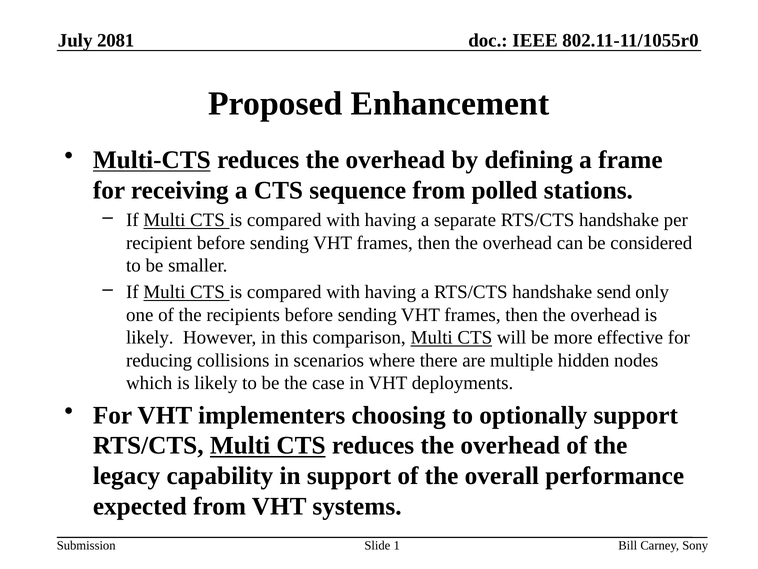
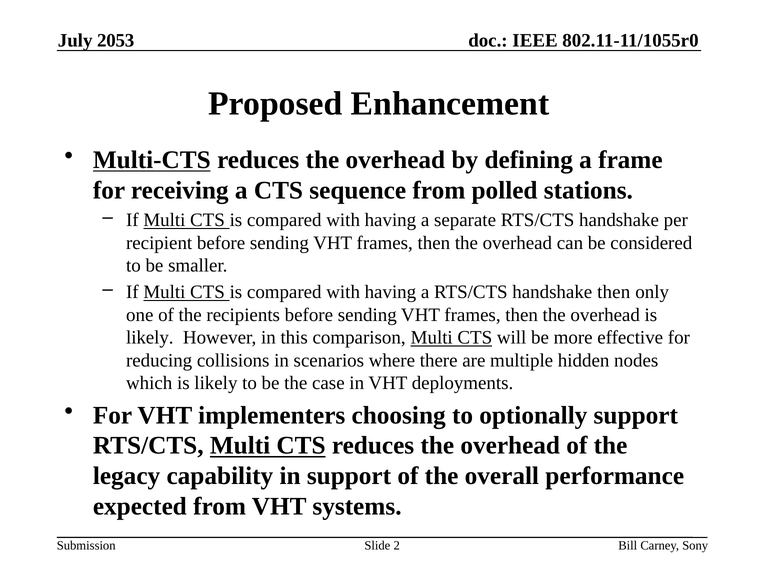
2081: 2081 -> 2053 (116, 40)
handshake send: send -> then (614, 292)
1: 1 -> 2 (397, 545)
